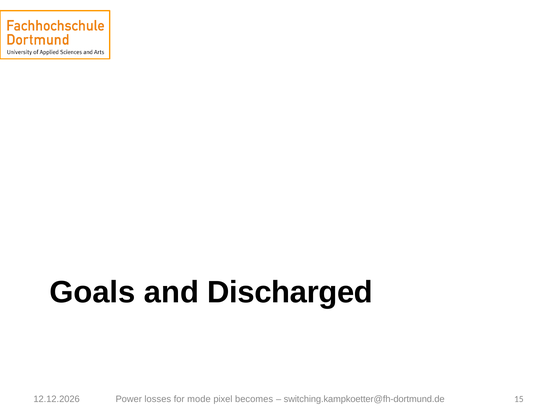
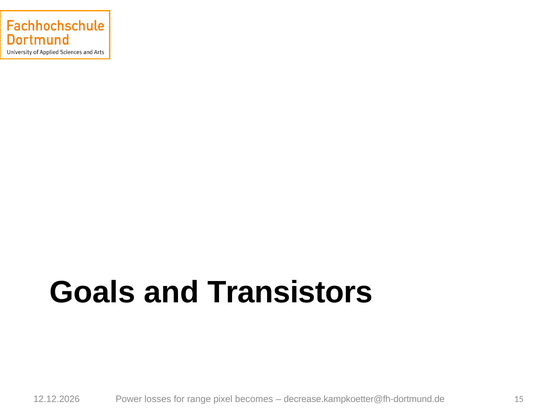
Discharged: Discharged -> Transistors (290, 292)
mode: mode -> range (199, 399)
switching.kampkoetter@fh-dortmund.de: switching.kampkoetter@fh-dortmund.de -> decrease.kampkoetter@fh-dortmund.de (364, 399)
